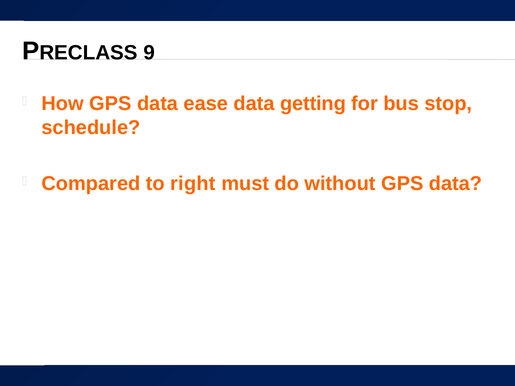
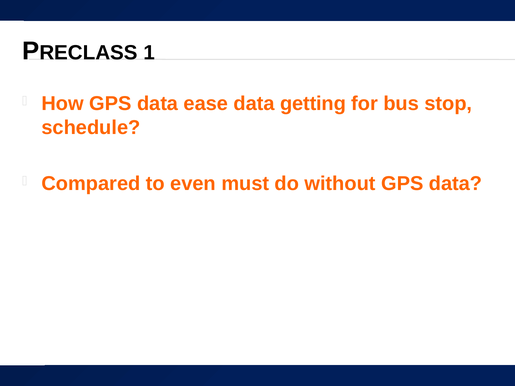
9: 9 -> 1 (149, 53)
right: right -> even (193, 184)
